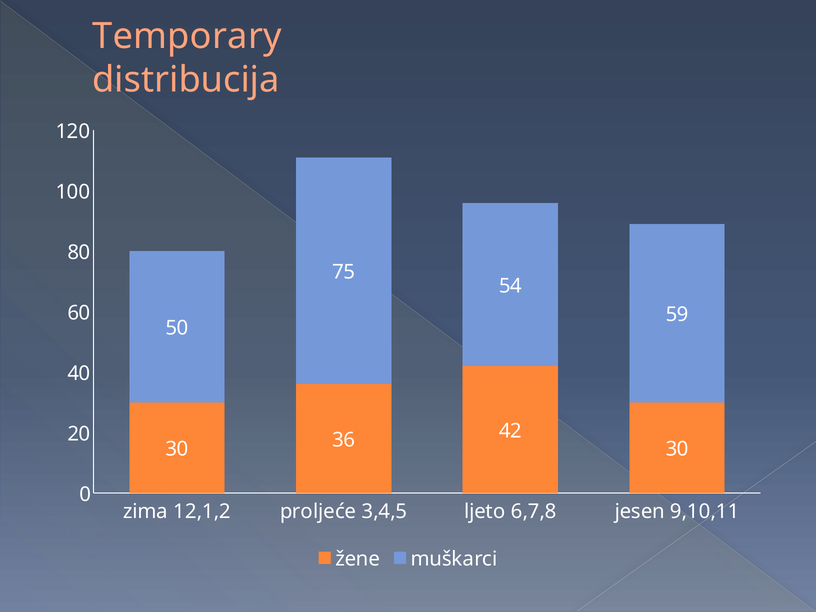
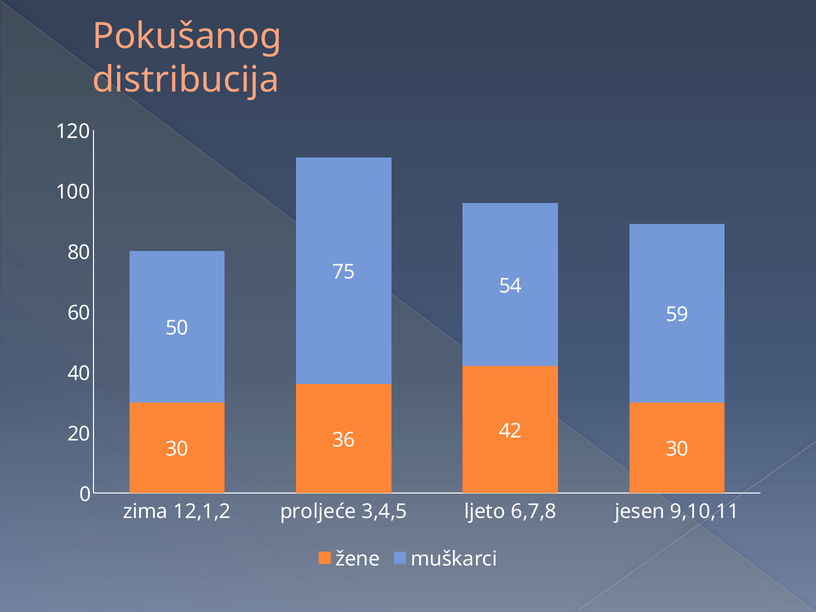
Temporary: Temporary -> Pokušanog (187, 36)
